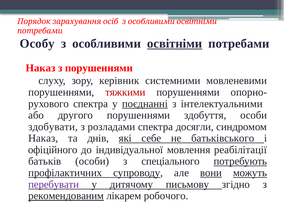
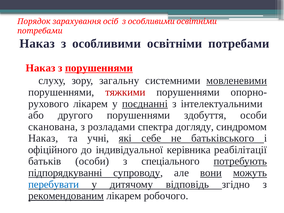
Особу: Особу -> Наказ (37, 44)
освітніми underline: present -> none (175, 44)
порушеннями underline: none -> present (99, 68)
керівник: керівник -> загальну (119, 81)
мовленевими underline: none -> present (237, 81)
спектра: спектра -> лікарем (91, 104)
здобувати: здобувати -> сканована (53, 127)
досягли: досягли -> догляду (195, 127)
днів: днів -> учні (98, 138)
мовлення: мовлення -> керівника (189, 150)
профілактичних: профілактичних -> підпорядкуванні (65, 173)
перебувати colour: purple -> blue (54, 184)
письмову: письмову -> відповідь (187, 184)
